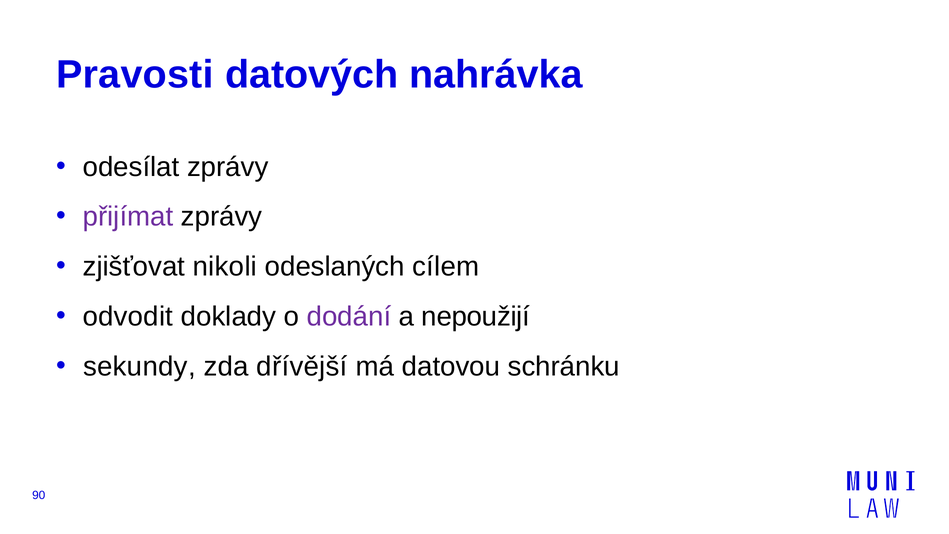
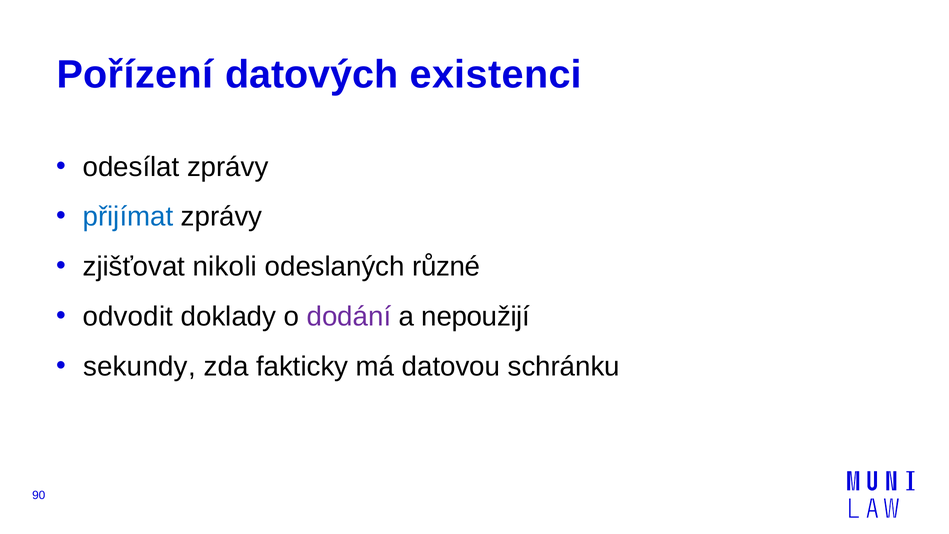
Pravosti: Pravosti -> Pořízení (135, 75)
nahrávka: nahrávka -> existenci (496, 75)
přijímat colour: purple -> blue (128, 217)
cílem: cílem -> různé (446, 267)
dřívější: dřívější -> fakticky (302, 366)
